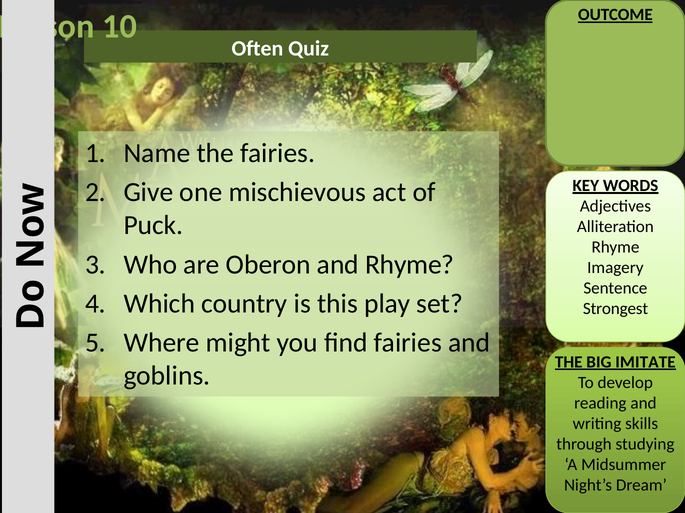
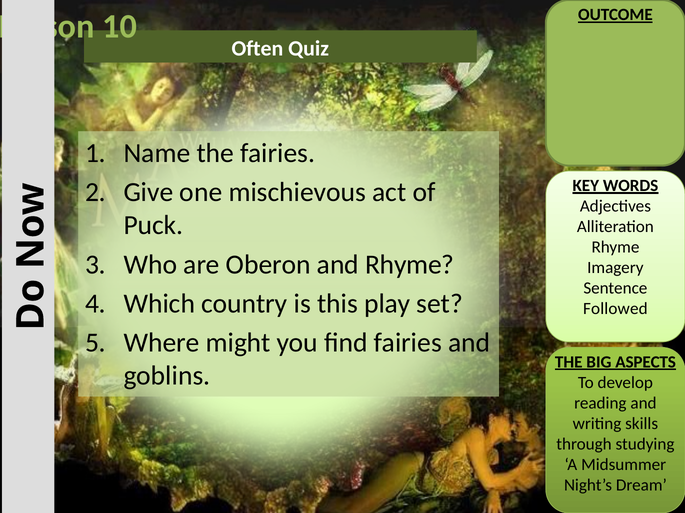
Strongest: Strongest -> Followed (615, 309)
IMITATE: IMITATE -> ASPECTS (646, 362)
